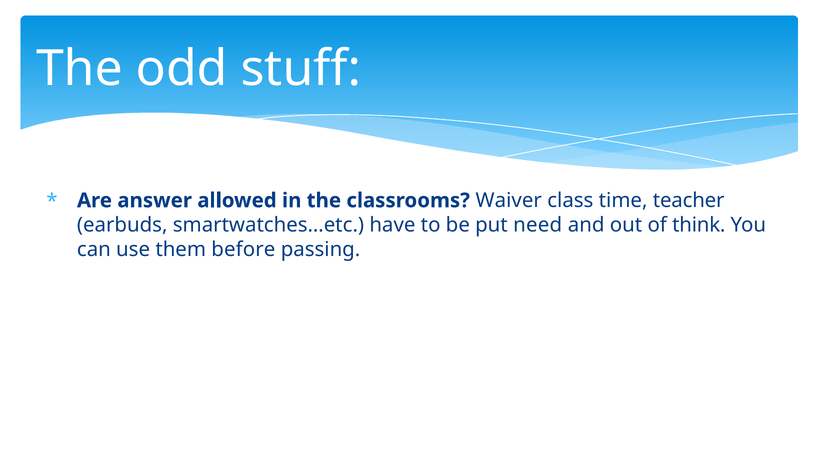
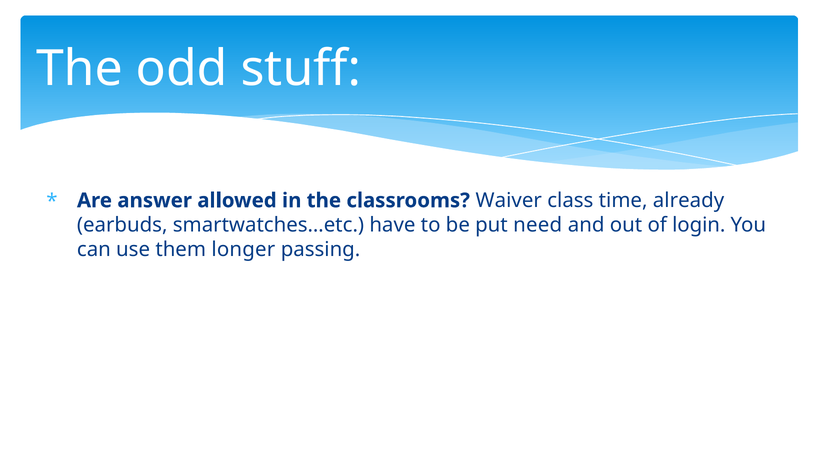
teacher: teacher -> already (689, 201)
think: think -> login (699, 225)
before: before -> longer (243, 250)
